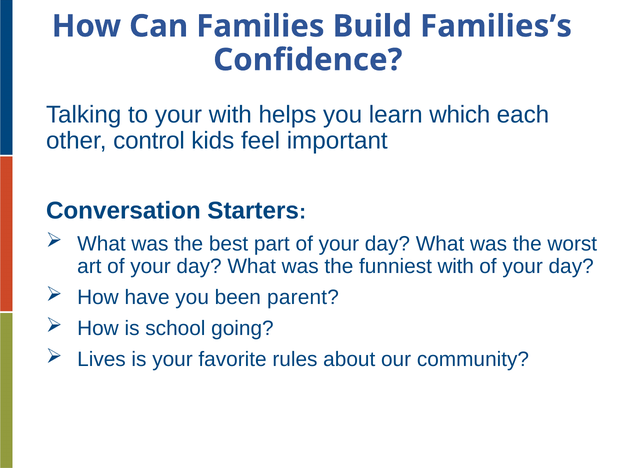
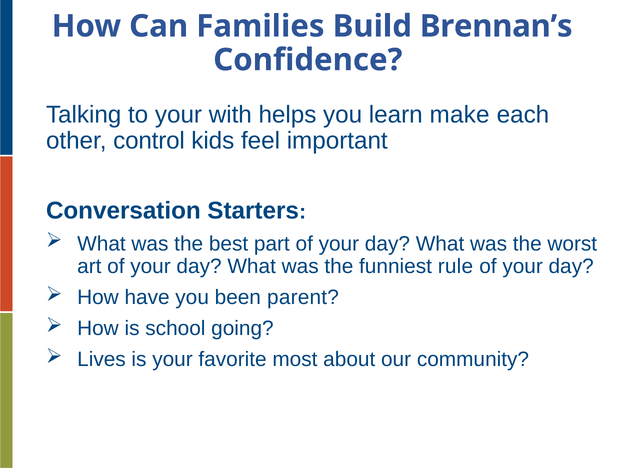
Families’s: Families’s -> Brennan’s (496, 26)
which: which -> make (460, 115)
funniest with: with -> rule (455, 266)
rules: rules -> most (295, 360)
